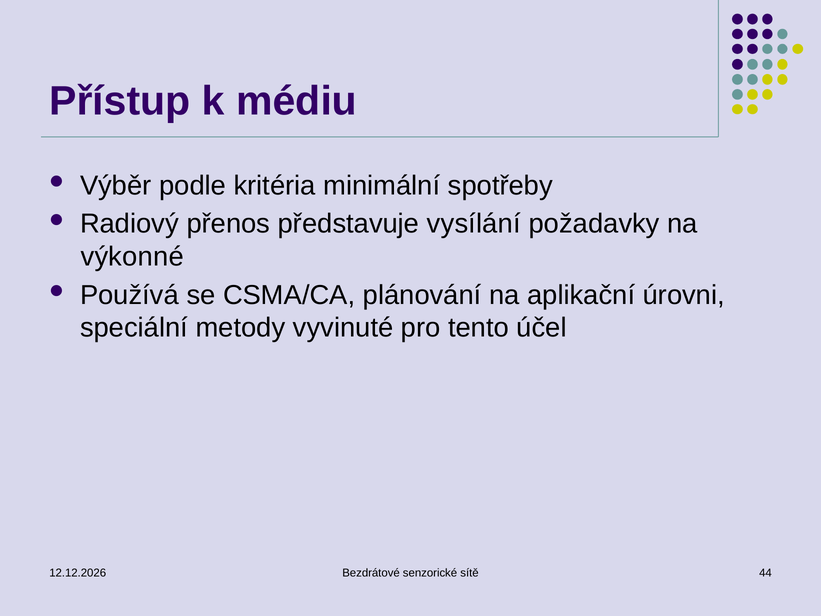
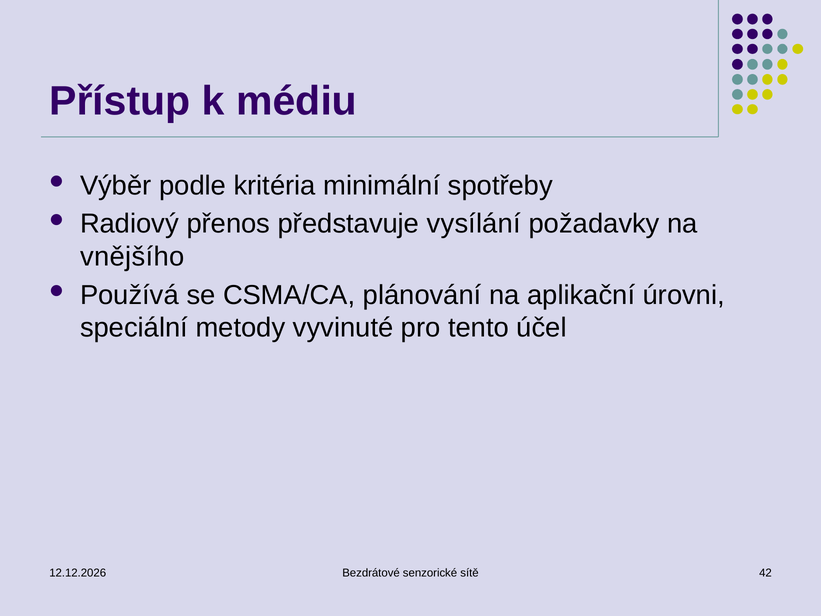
výkonné: výkonné -> vnějšího (132, 257)
44: 44 -> 42 (766, 573)
